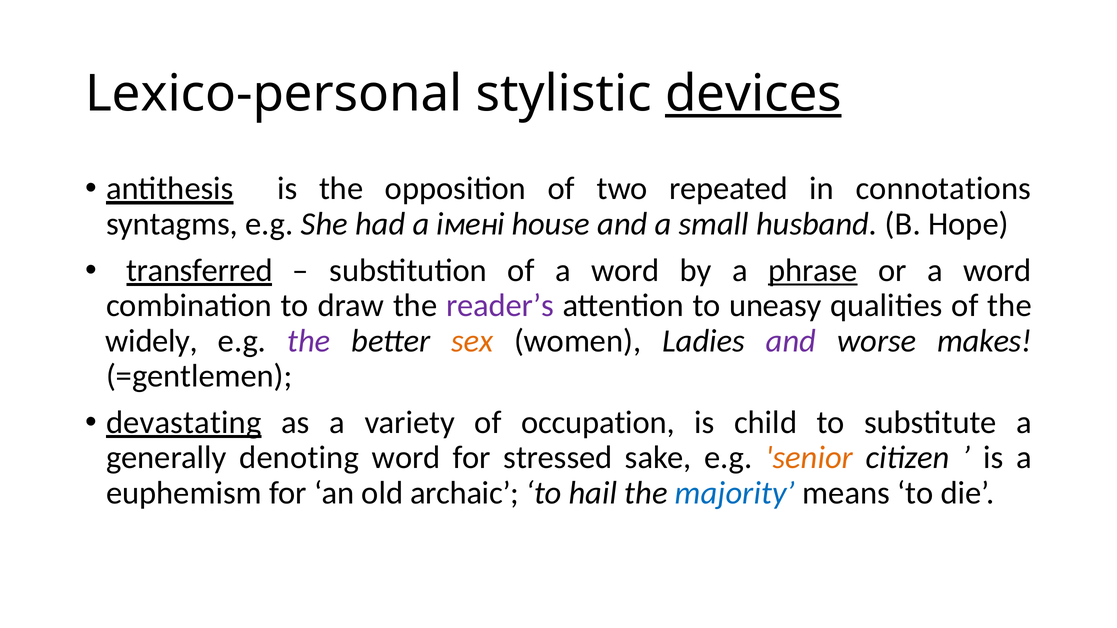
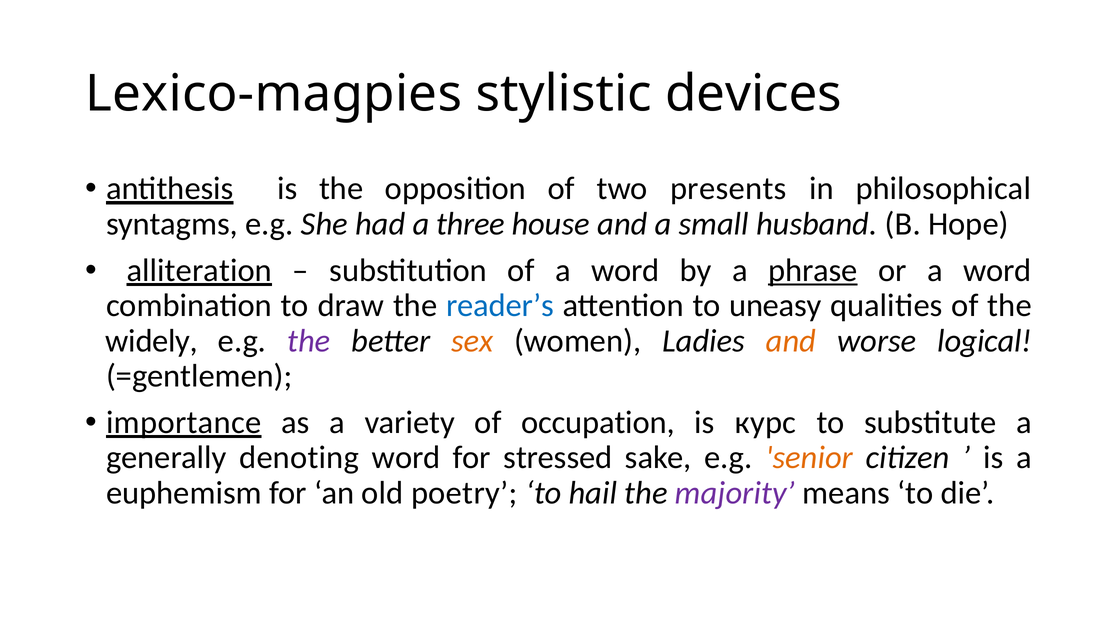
Lexico-personal: Lexico-personal -> Lexico-magpies (274, 94)
devices underline: present -> none (753, 94)
repeated: repeated -> presents (728, 189)
connotations: connotations -> philosophical (943, 189)
імені: імені -> three (471, 224)
transferred: transferred -> alliteration (199, 271)
reader’s colour: purple -> blue (500, 306)
and colour: purple -> orange (791, 341)
makes: makes -> logical (985, 341)
devastating: devastating -> importance (184, 423)
child: child -> курс (765, 423)
archaic: archaic -> poetry (464, 493)
majority colour: blue -> purple (735, 493)
